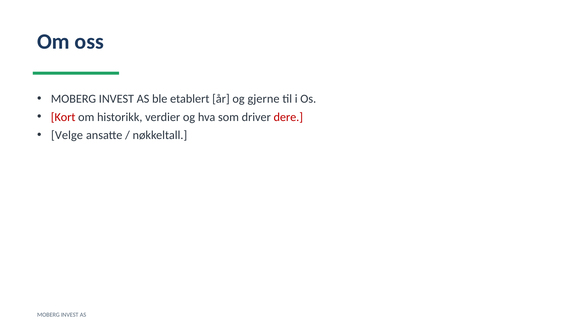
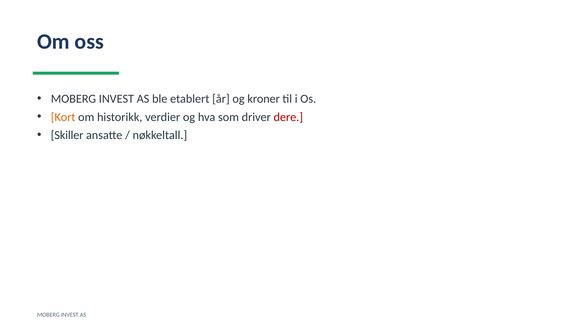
gjerne: gjerne -> kroner (264, 99)
Kort colour: red -> orange (63, 117)
Velge: Velge -> Skiller (67, 135)
